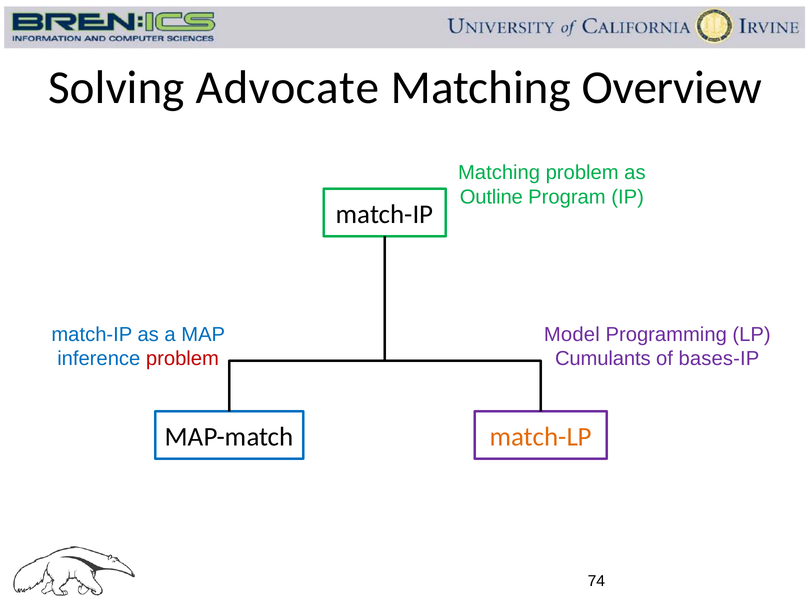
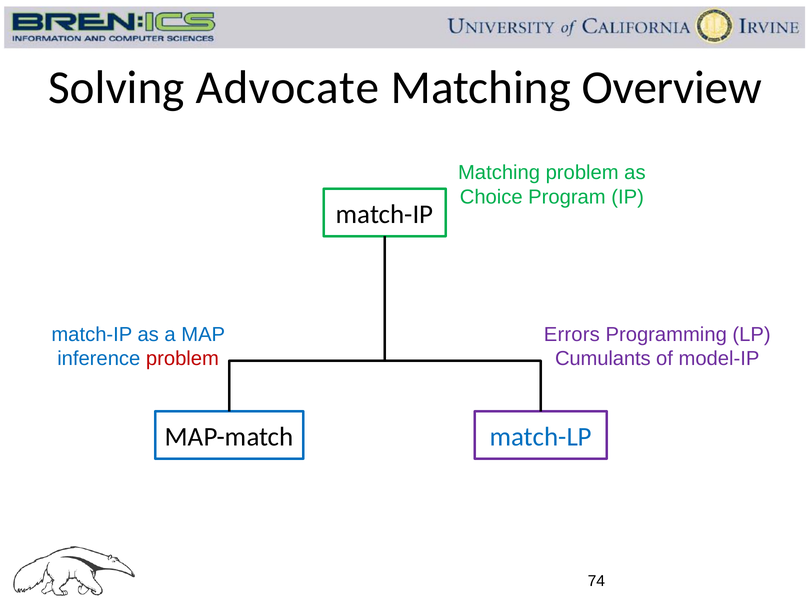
Outline: Outline -> Choice (491, 197)
Model: Model -> Errors (572, 334)
bases-IP: bases-IP -> model-IP (719, 359)
match-LP colour: orange -> blue (541, 437)
